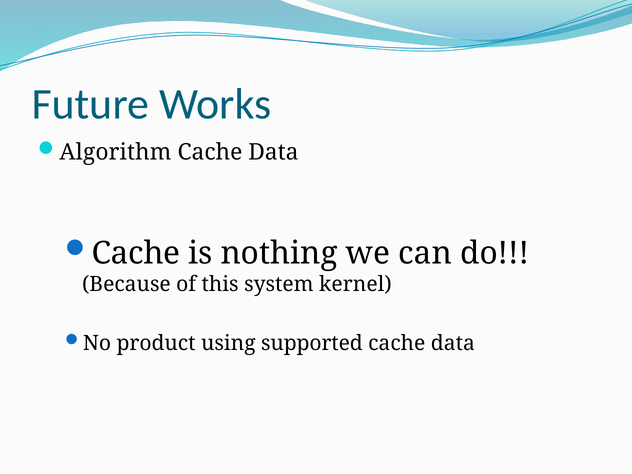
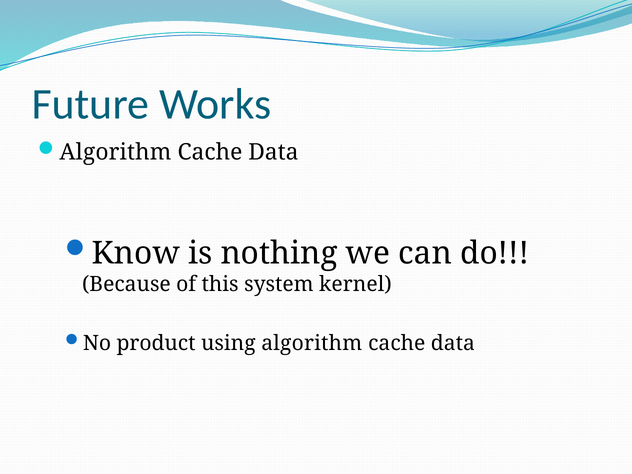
Cache: Cache -> Know (136, 253)
using supported: supported -> algorithm (312, 343)
